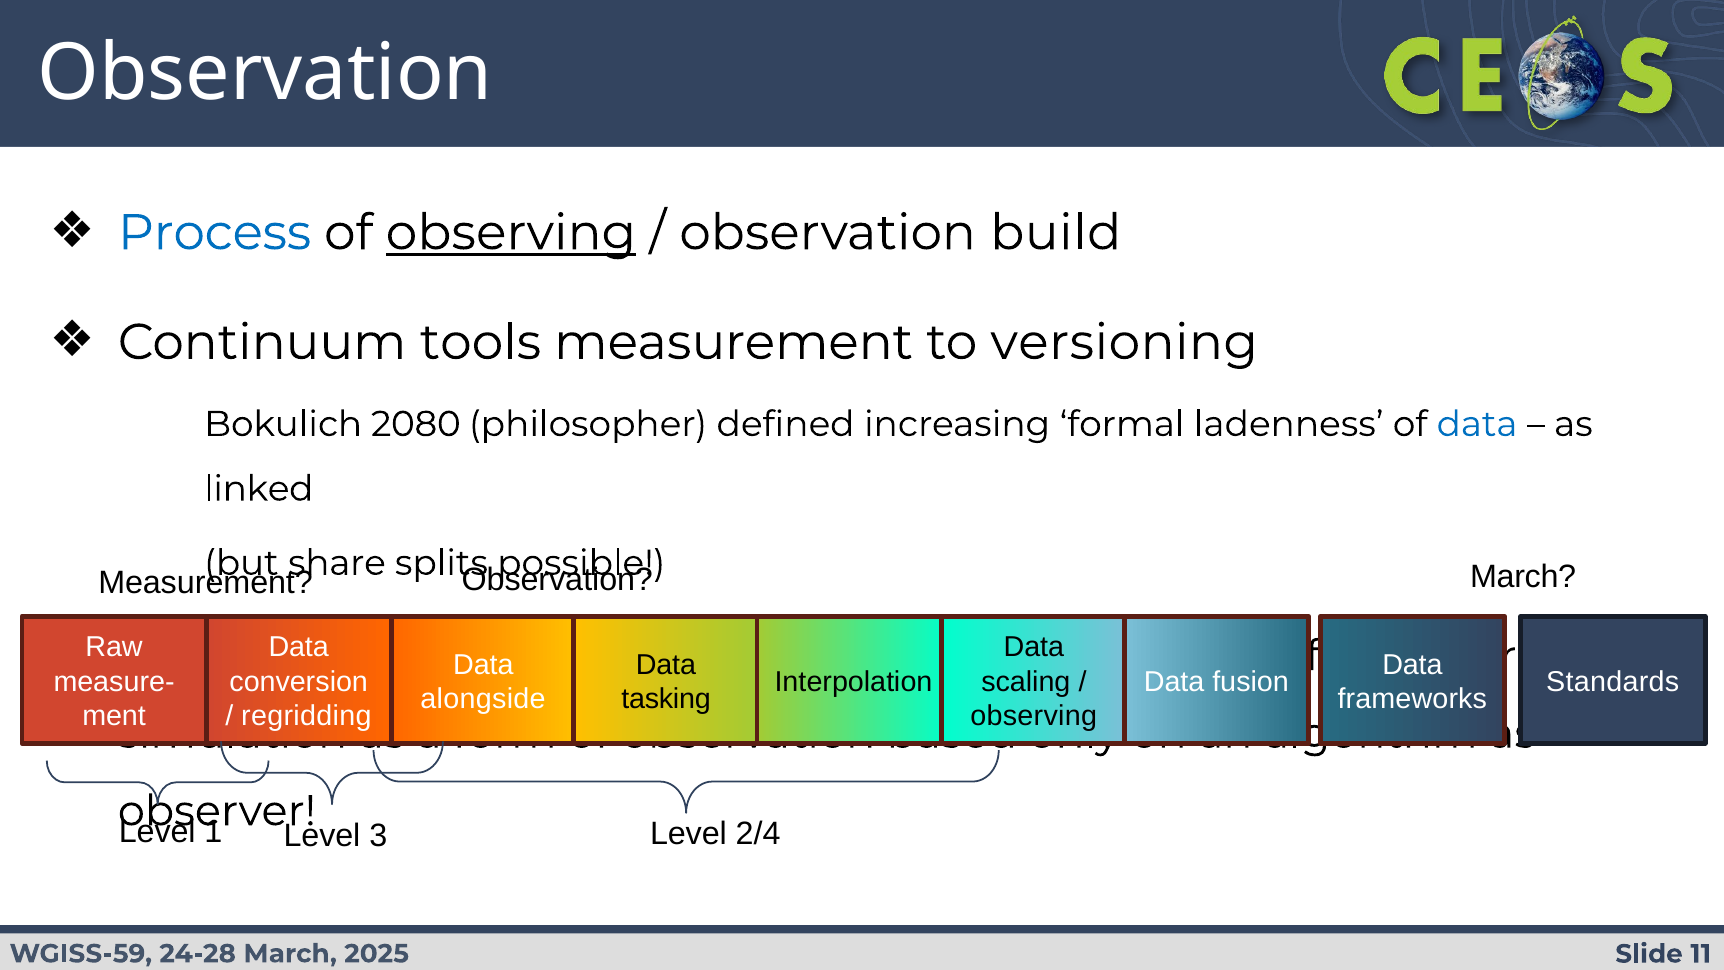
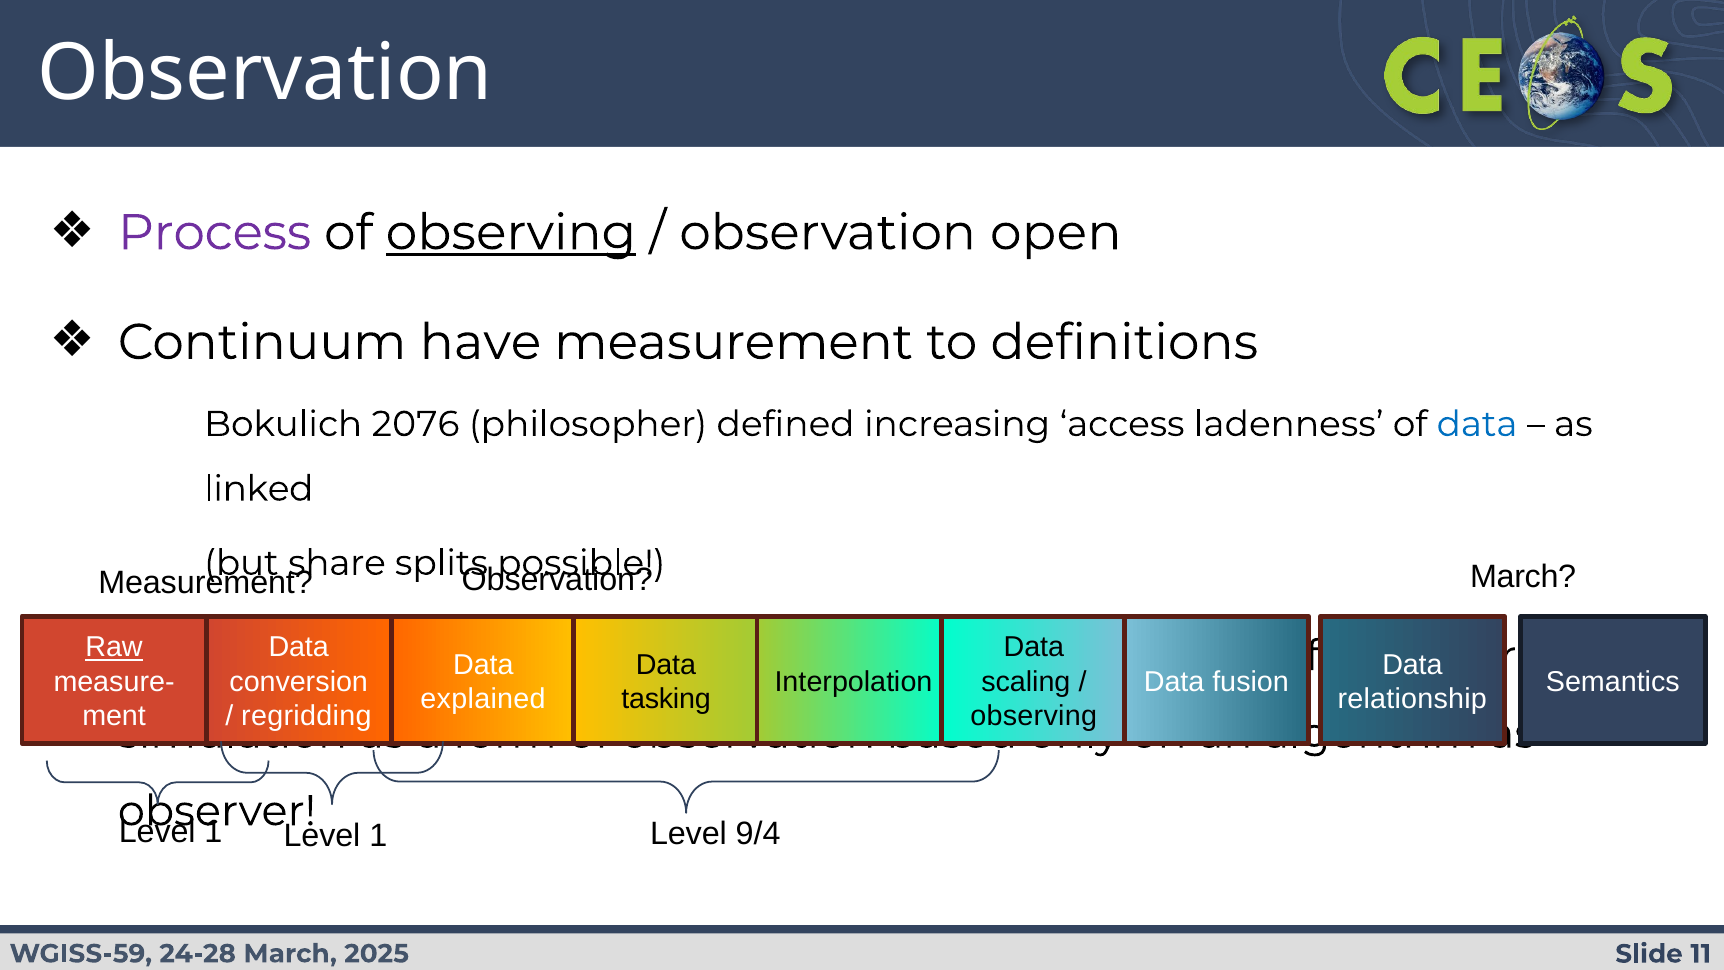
Process colour: blue -> purple (215, 233)
build: build -> open (1056, 233)
tools: tools -> have (480, 342)
versioning: versioning -> definitions (1124, 342)
2080: 2080 -> 2076 (416, 424)
formal: formal -> access (1122, 424)
Raw underline: none -> present (114, 647)
Standards: Standards -> Semantics (1613, 682)
alongside: alongside -> explained (483, 699)
frameworks: frameworks -> relationship (1412, 699)
3: 3 -> 1 (378, 835)
2/4: 2/4 -> 9/4 (758, 833)
